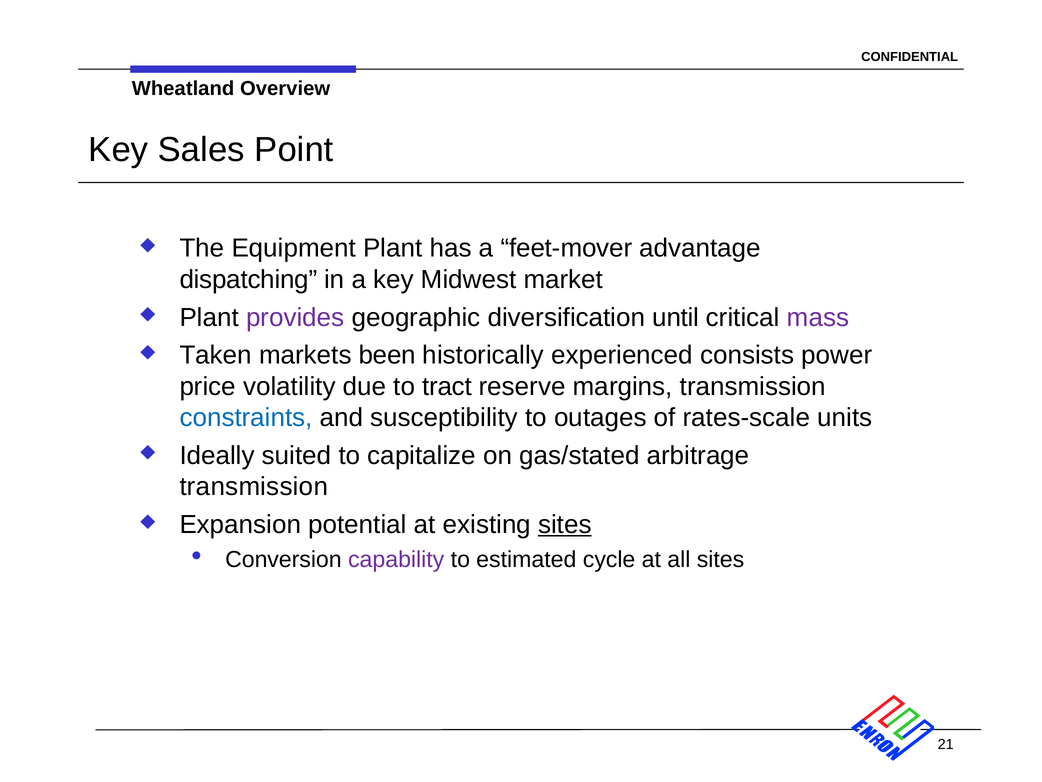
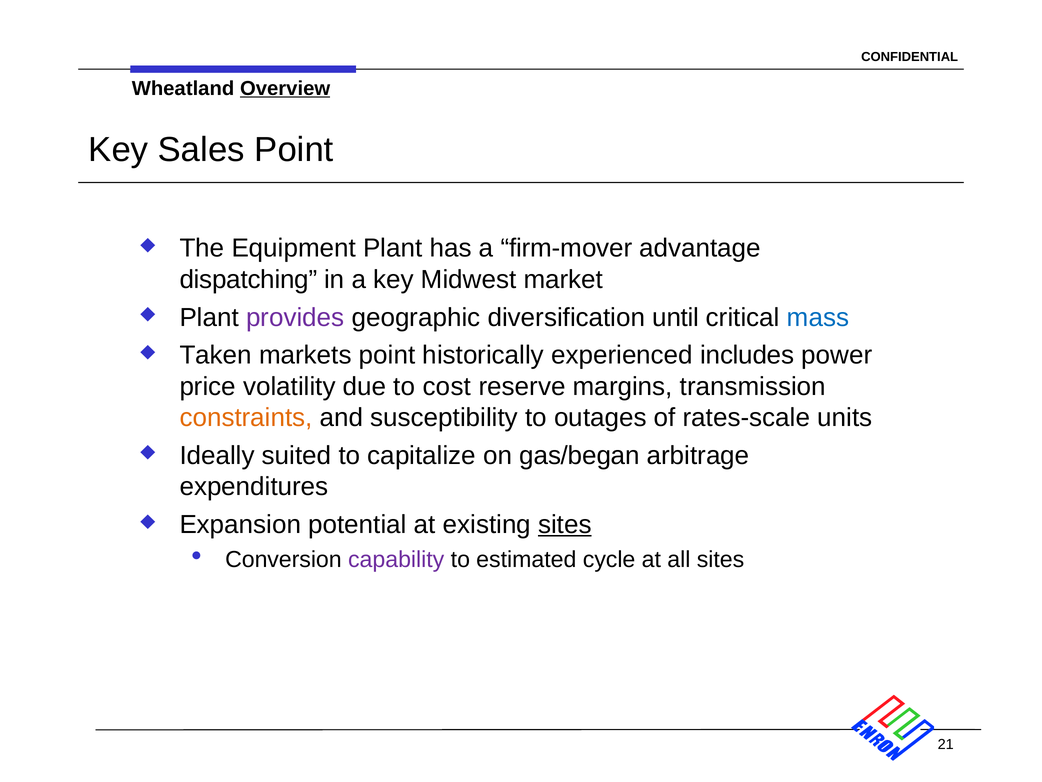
Overview underline: none -> present (285, 88)
feet-mover: feet-mover -> firm-mover (566, 248)
mass colour: purple -> blue (818, 317)
markets been: been -> point (387, 355)
consists: consists -> includes (747, 355)
tract: tract -> cost (447, 386)
constraints colour: blue -> orange (246, 418)
gas/stated: gas/stated -> gas/began (580, 455)
transmission: transmission -> expenditures (254, 487)
